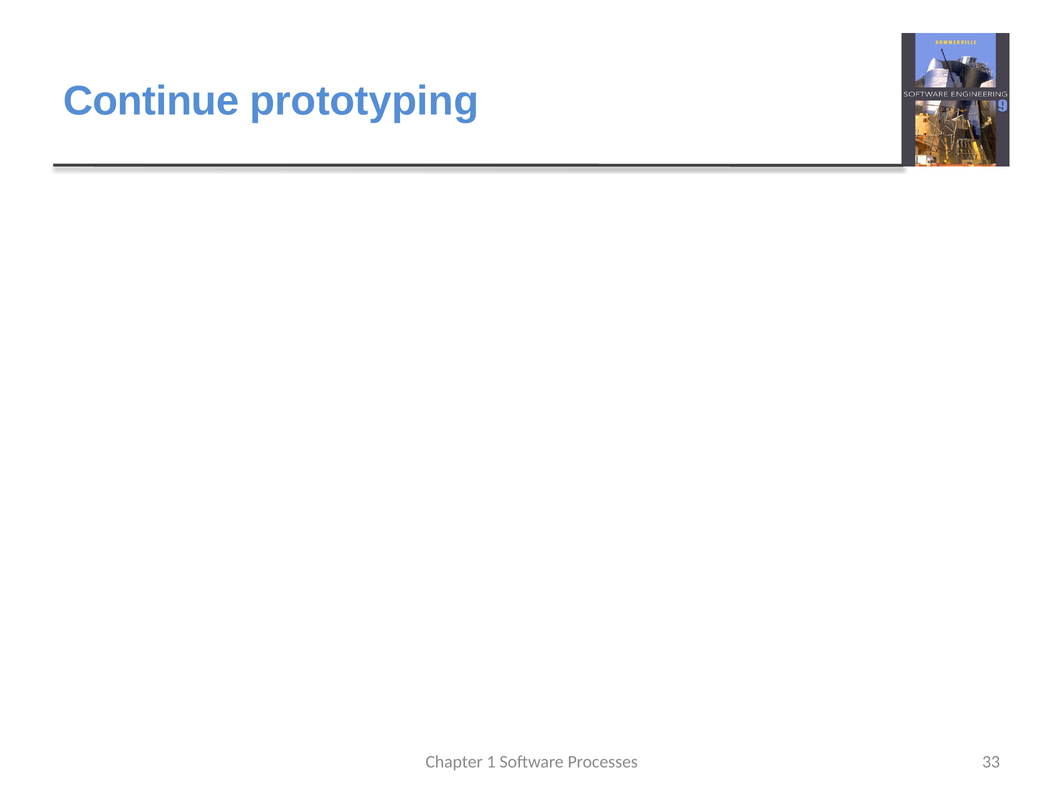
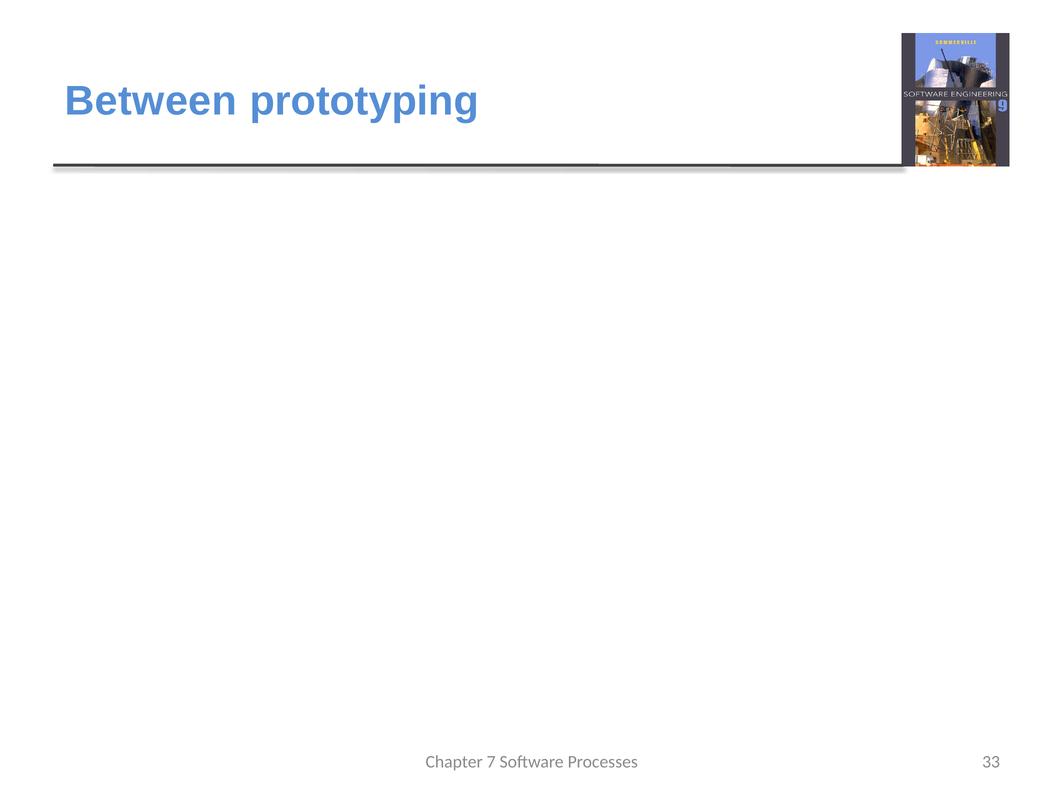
Continue: Continue -> Between (151, 101)
Chapter 1: 1 -> 7 (491, 762)
